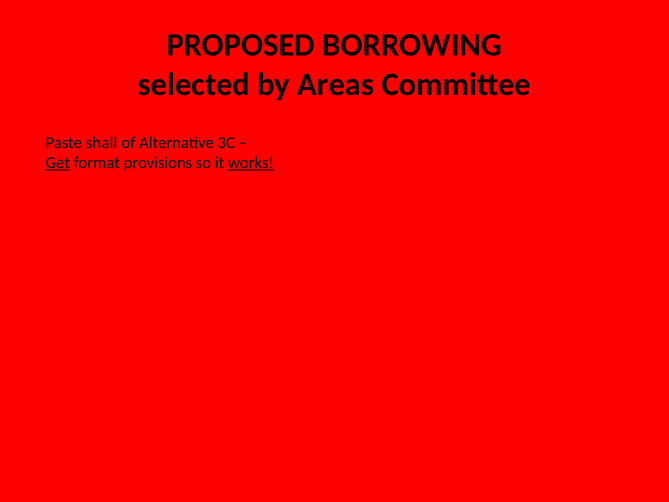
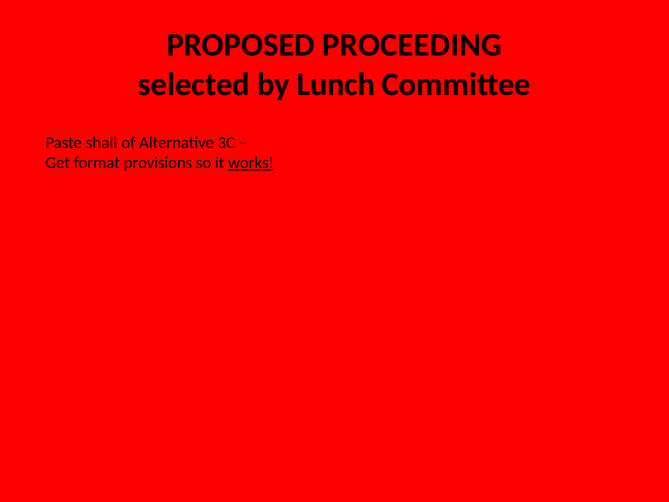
BORROWING: BORROWING -> PROCEEDING (412, 45)
Areas: Areas -> Lunch (336, 84)
Get underline: present -> none (58, 163)
